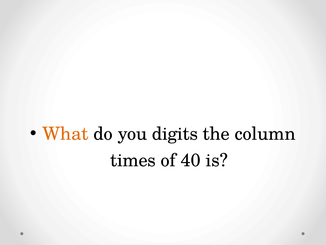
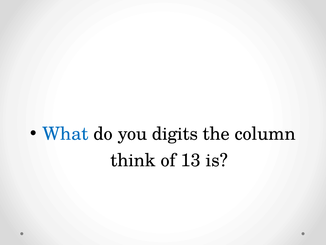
What colour: orange -> blue (65, 134)
times: times -> think (133, 160)
40: 40 -> 13 (191, 160)
